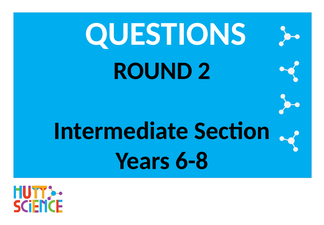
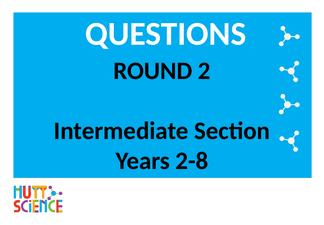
6-8: 6-8 -> 2-8 (192, 160)
